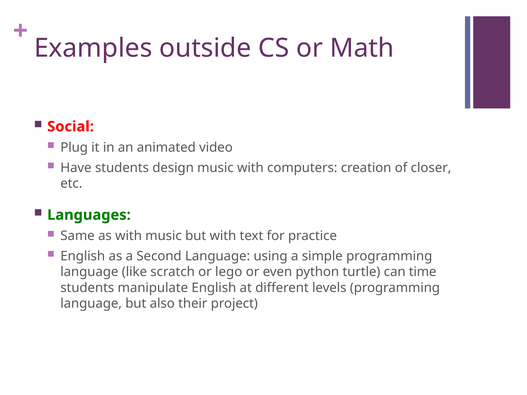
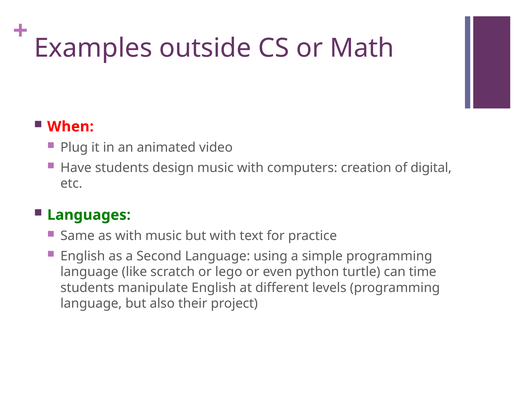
Social: Social -> When (70, 127)
closer: closer -> digital (431, 168)
